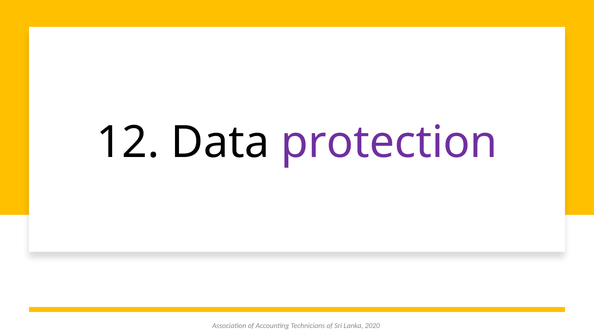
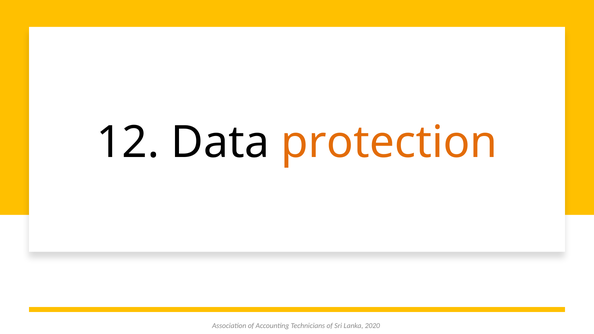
protection colour: purple -> orange (389, 143)
